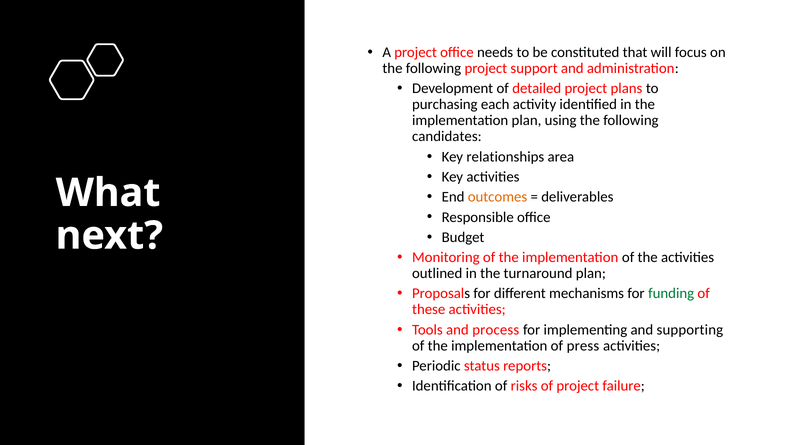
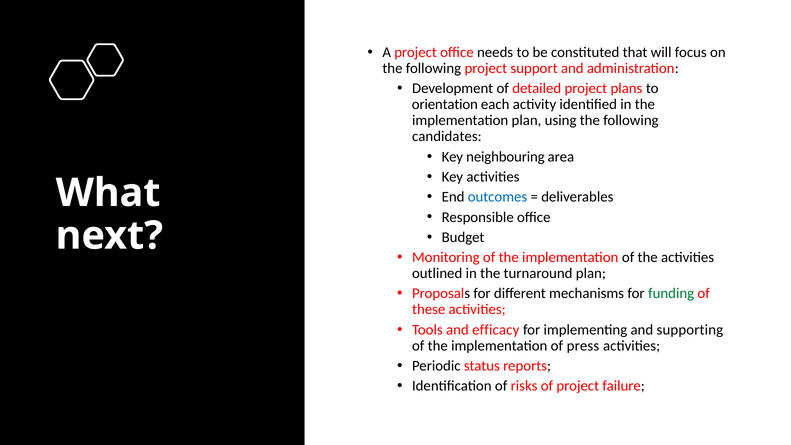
purchasing: purchasing -> orientation (445, 105)
relationships: relationships -> neighbouring (505, 157)
outcomes colour: orange -> blue (497, 197)
process: process -> efficacy (496, 330)
